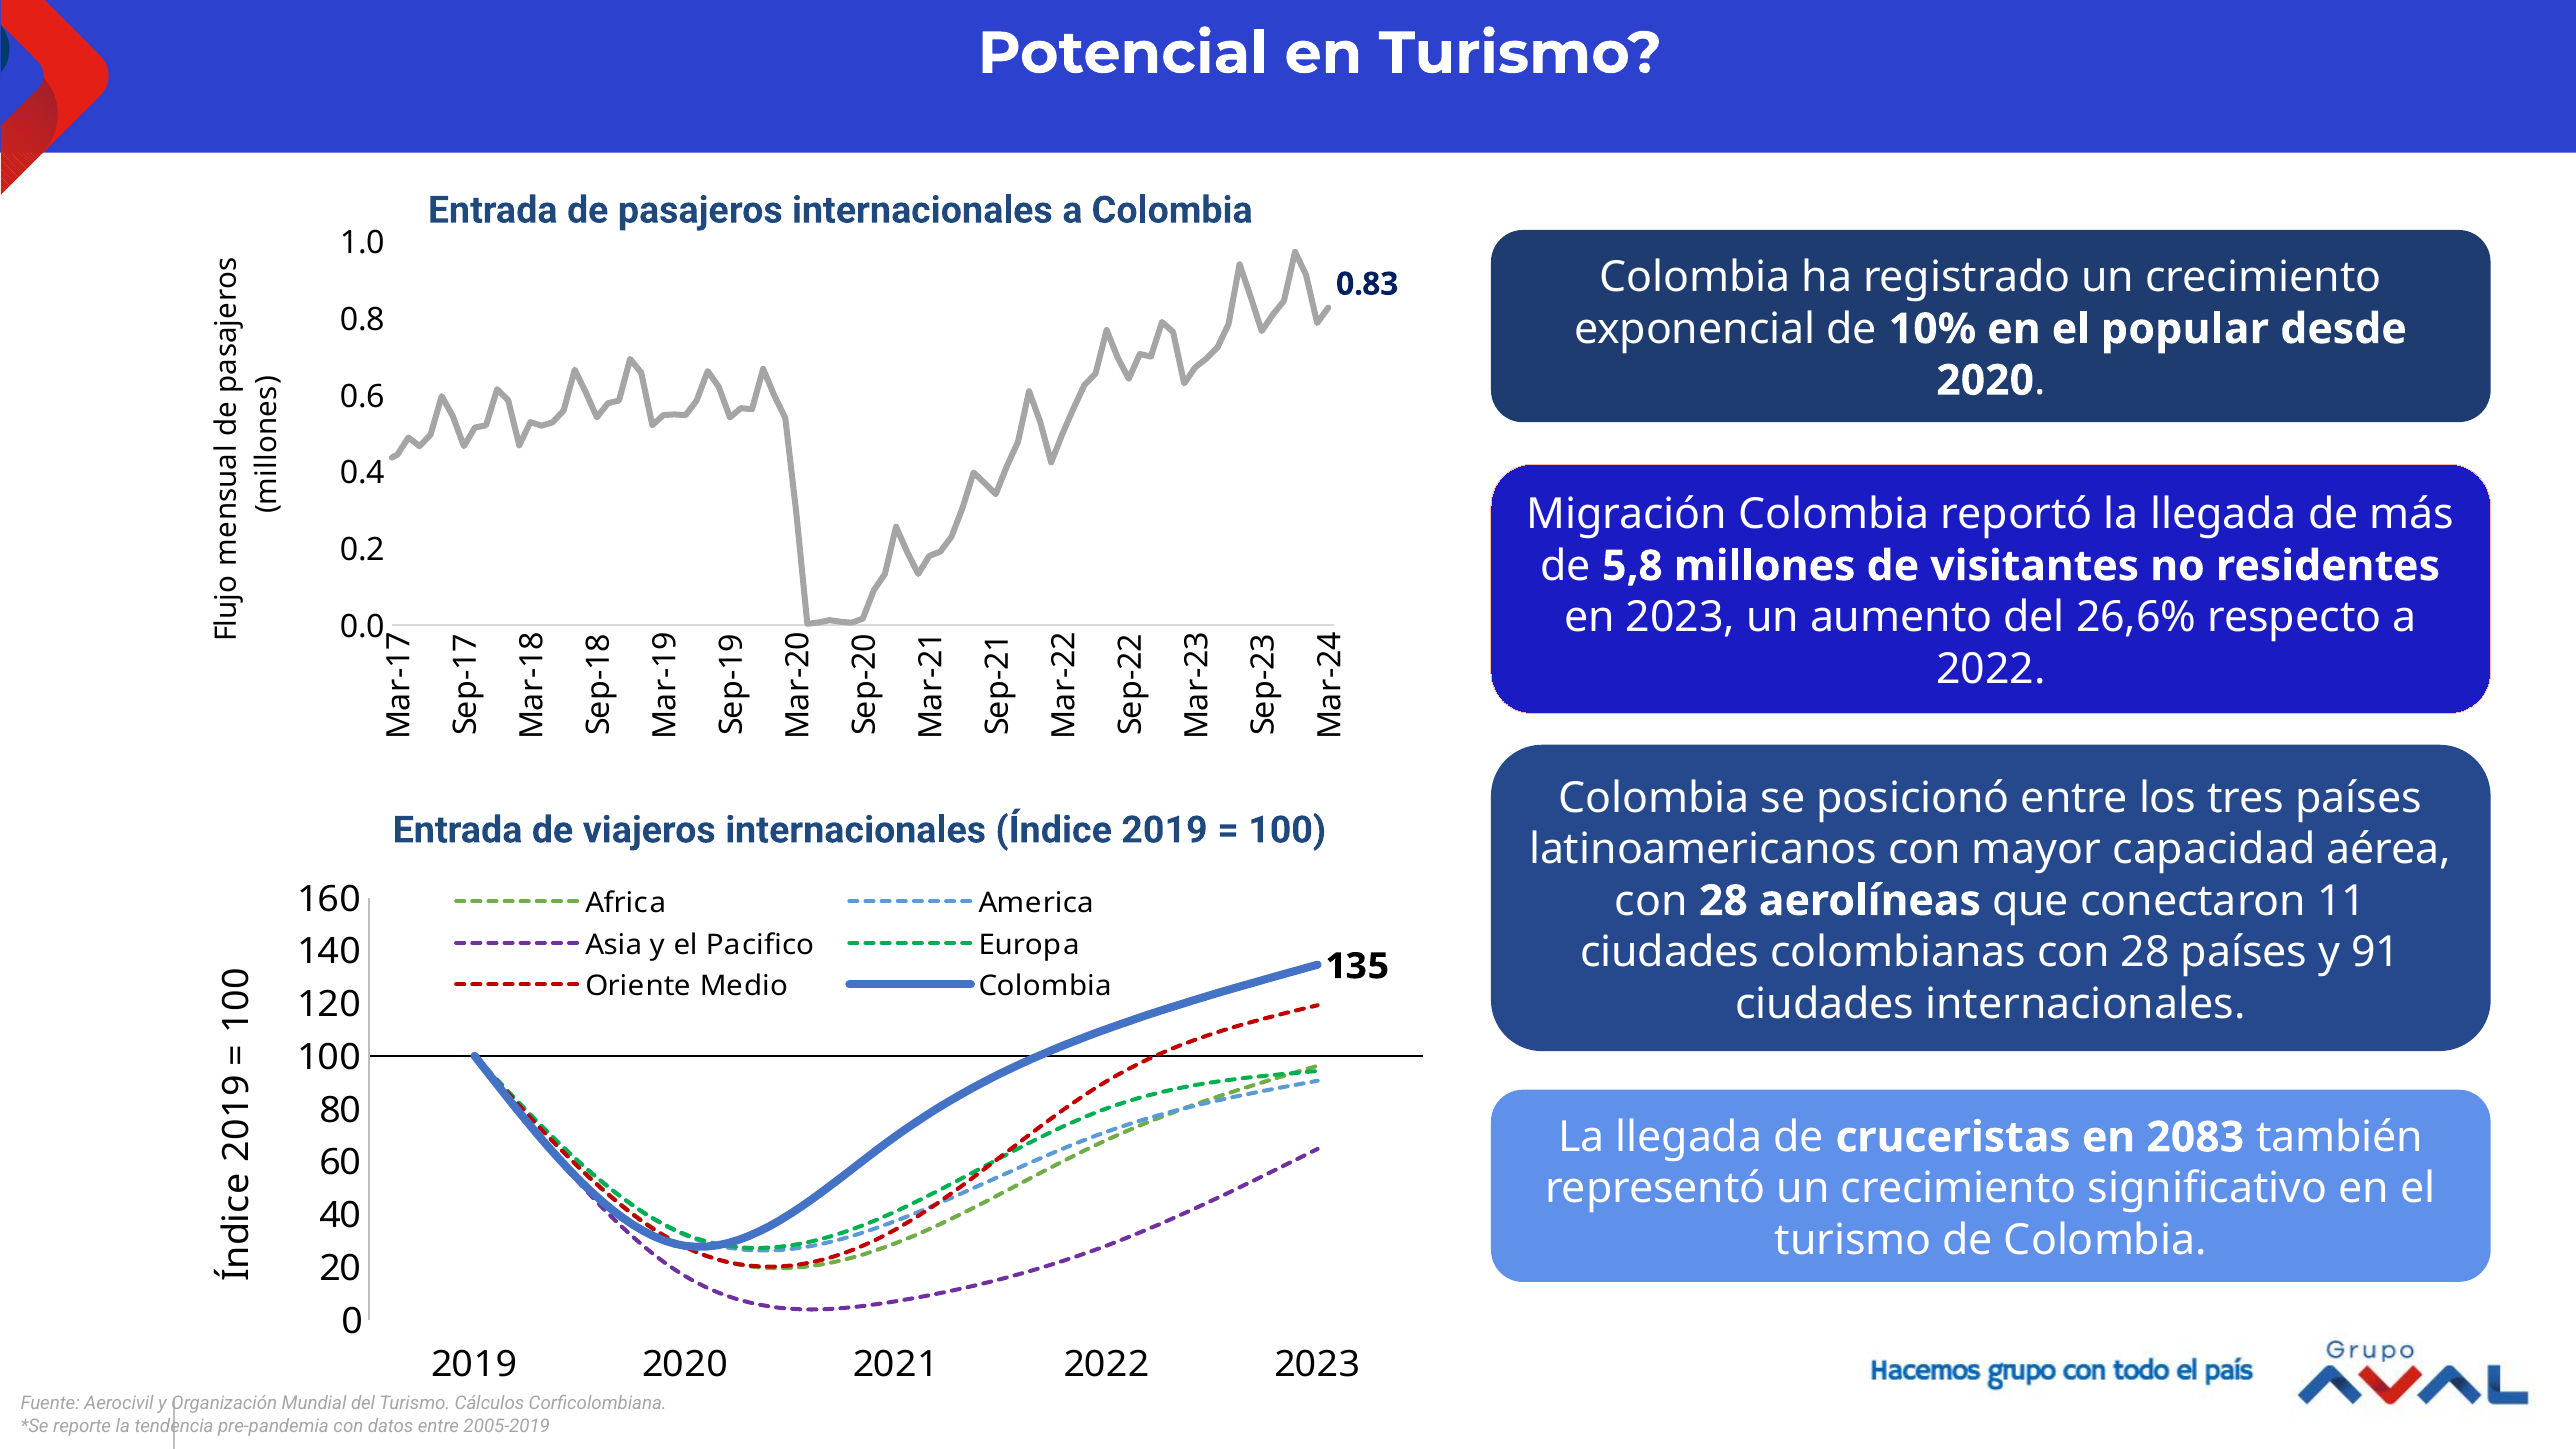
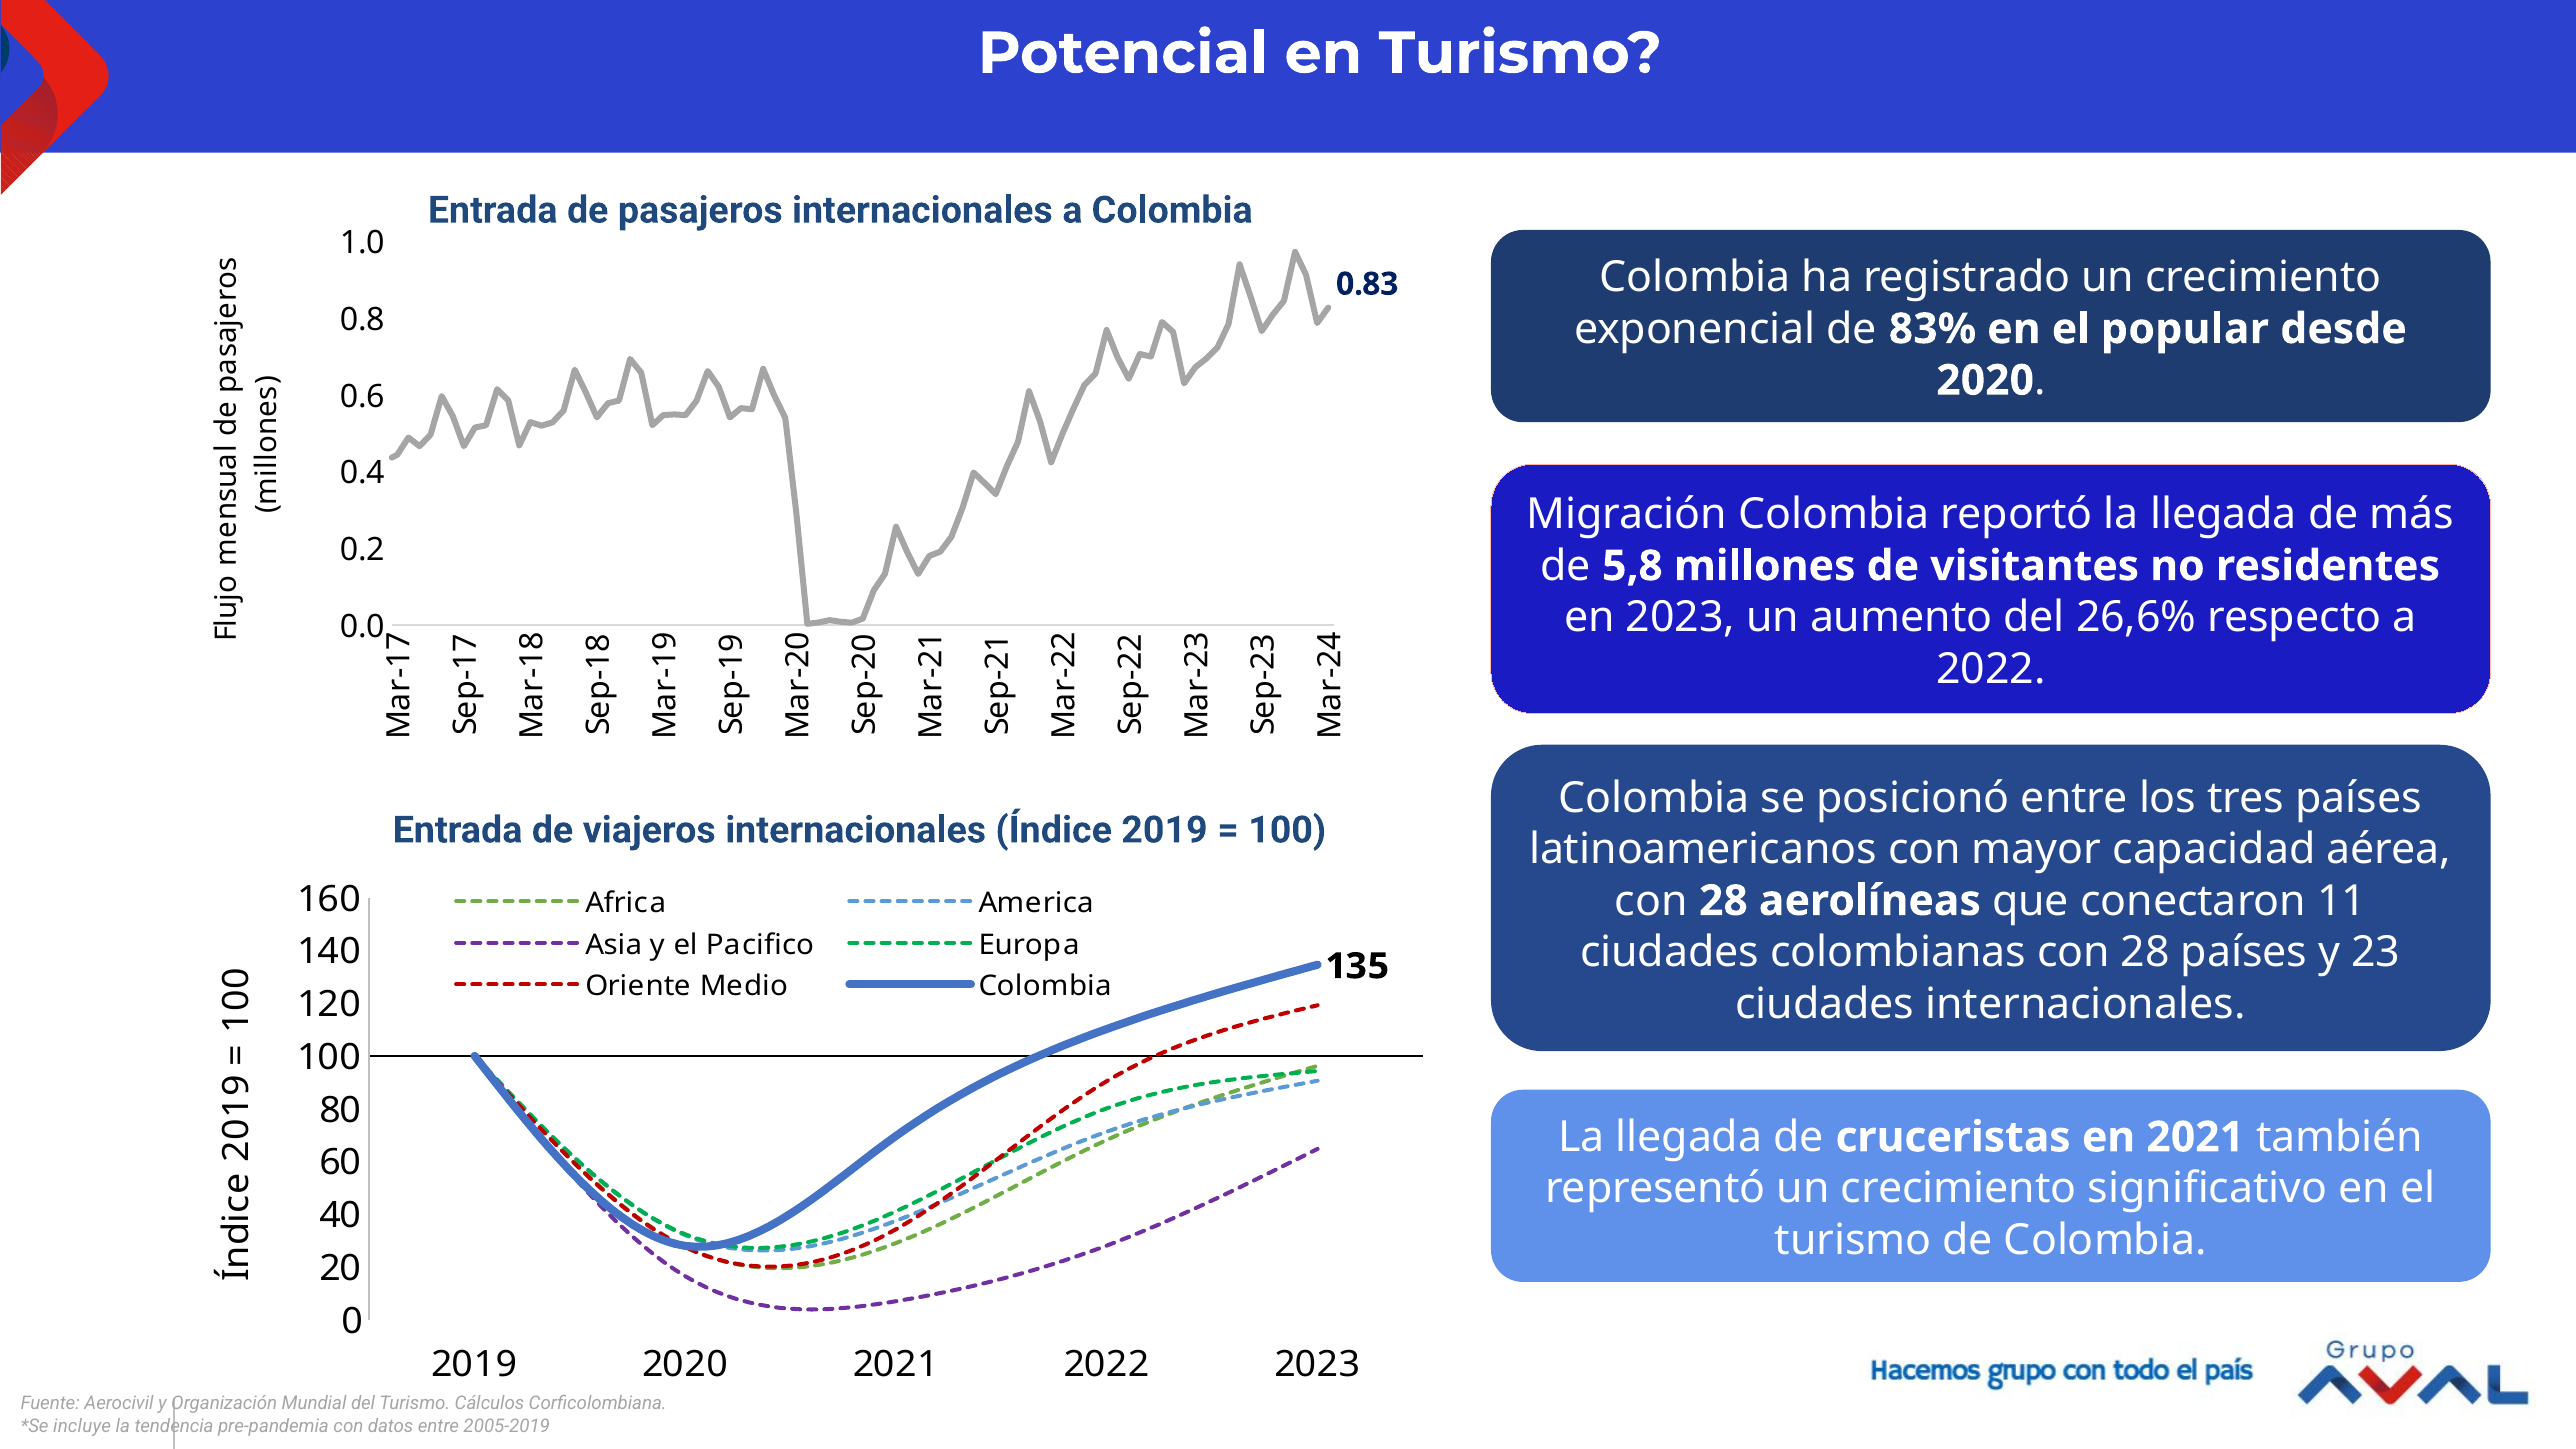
10%: 10% -> 83% (1933, 329)
91: 91 -> 23 (2376, 952)
en 2083: 2083 -> 2021 (2195, 1137)
reporte: reporte -> incluye (82, 1426)
